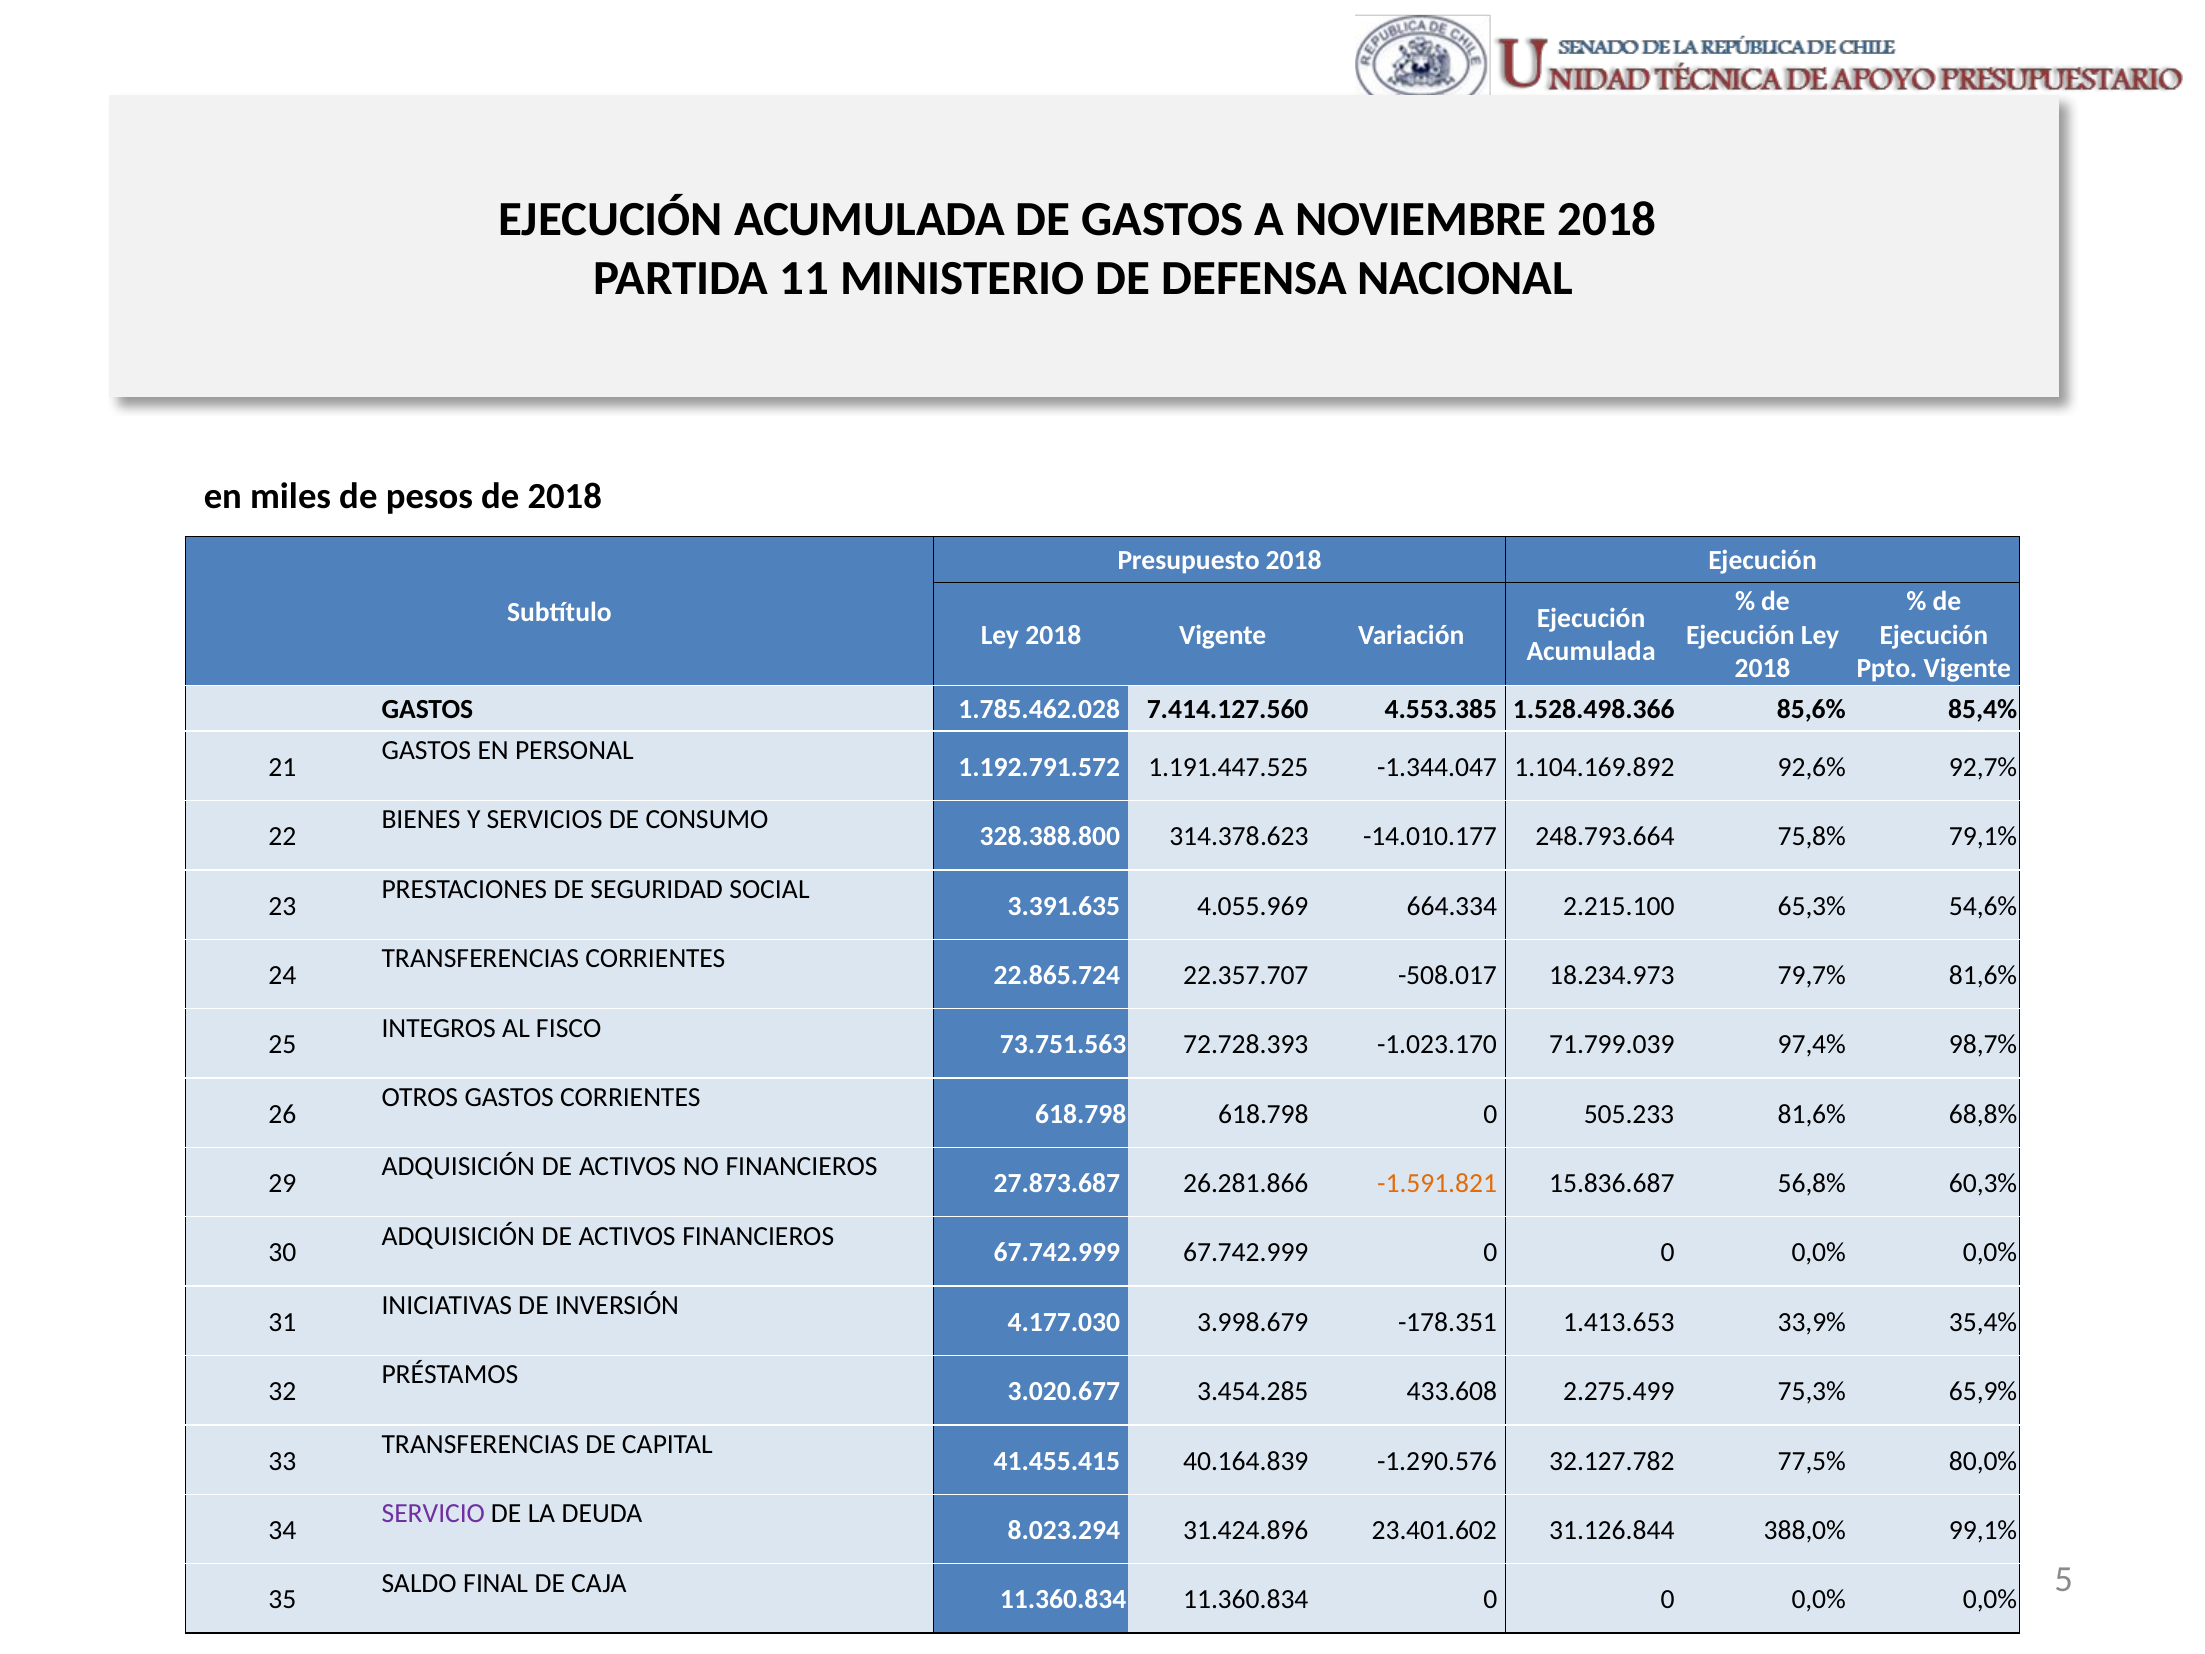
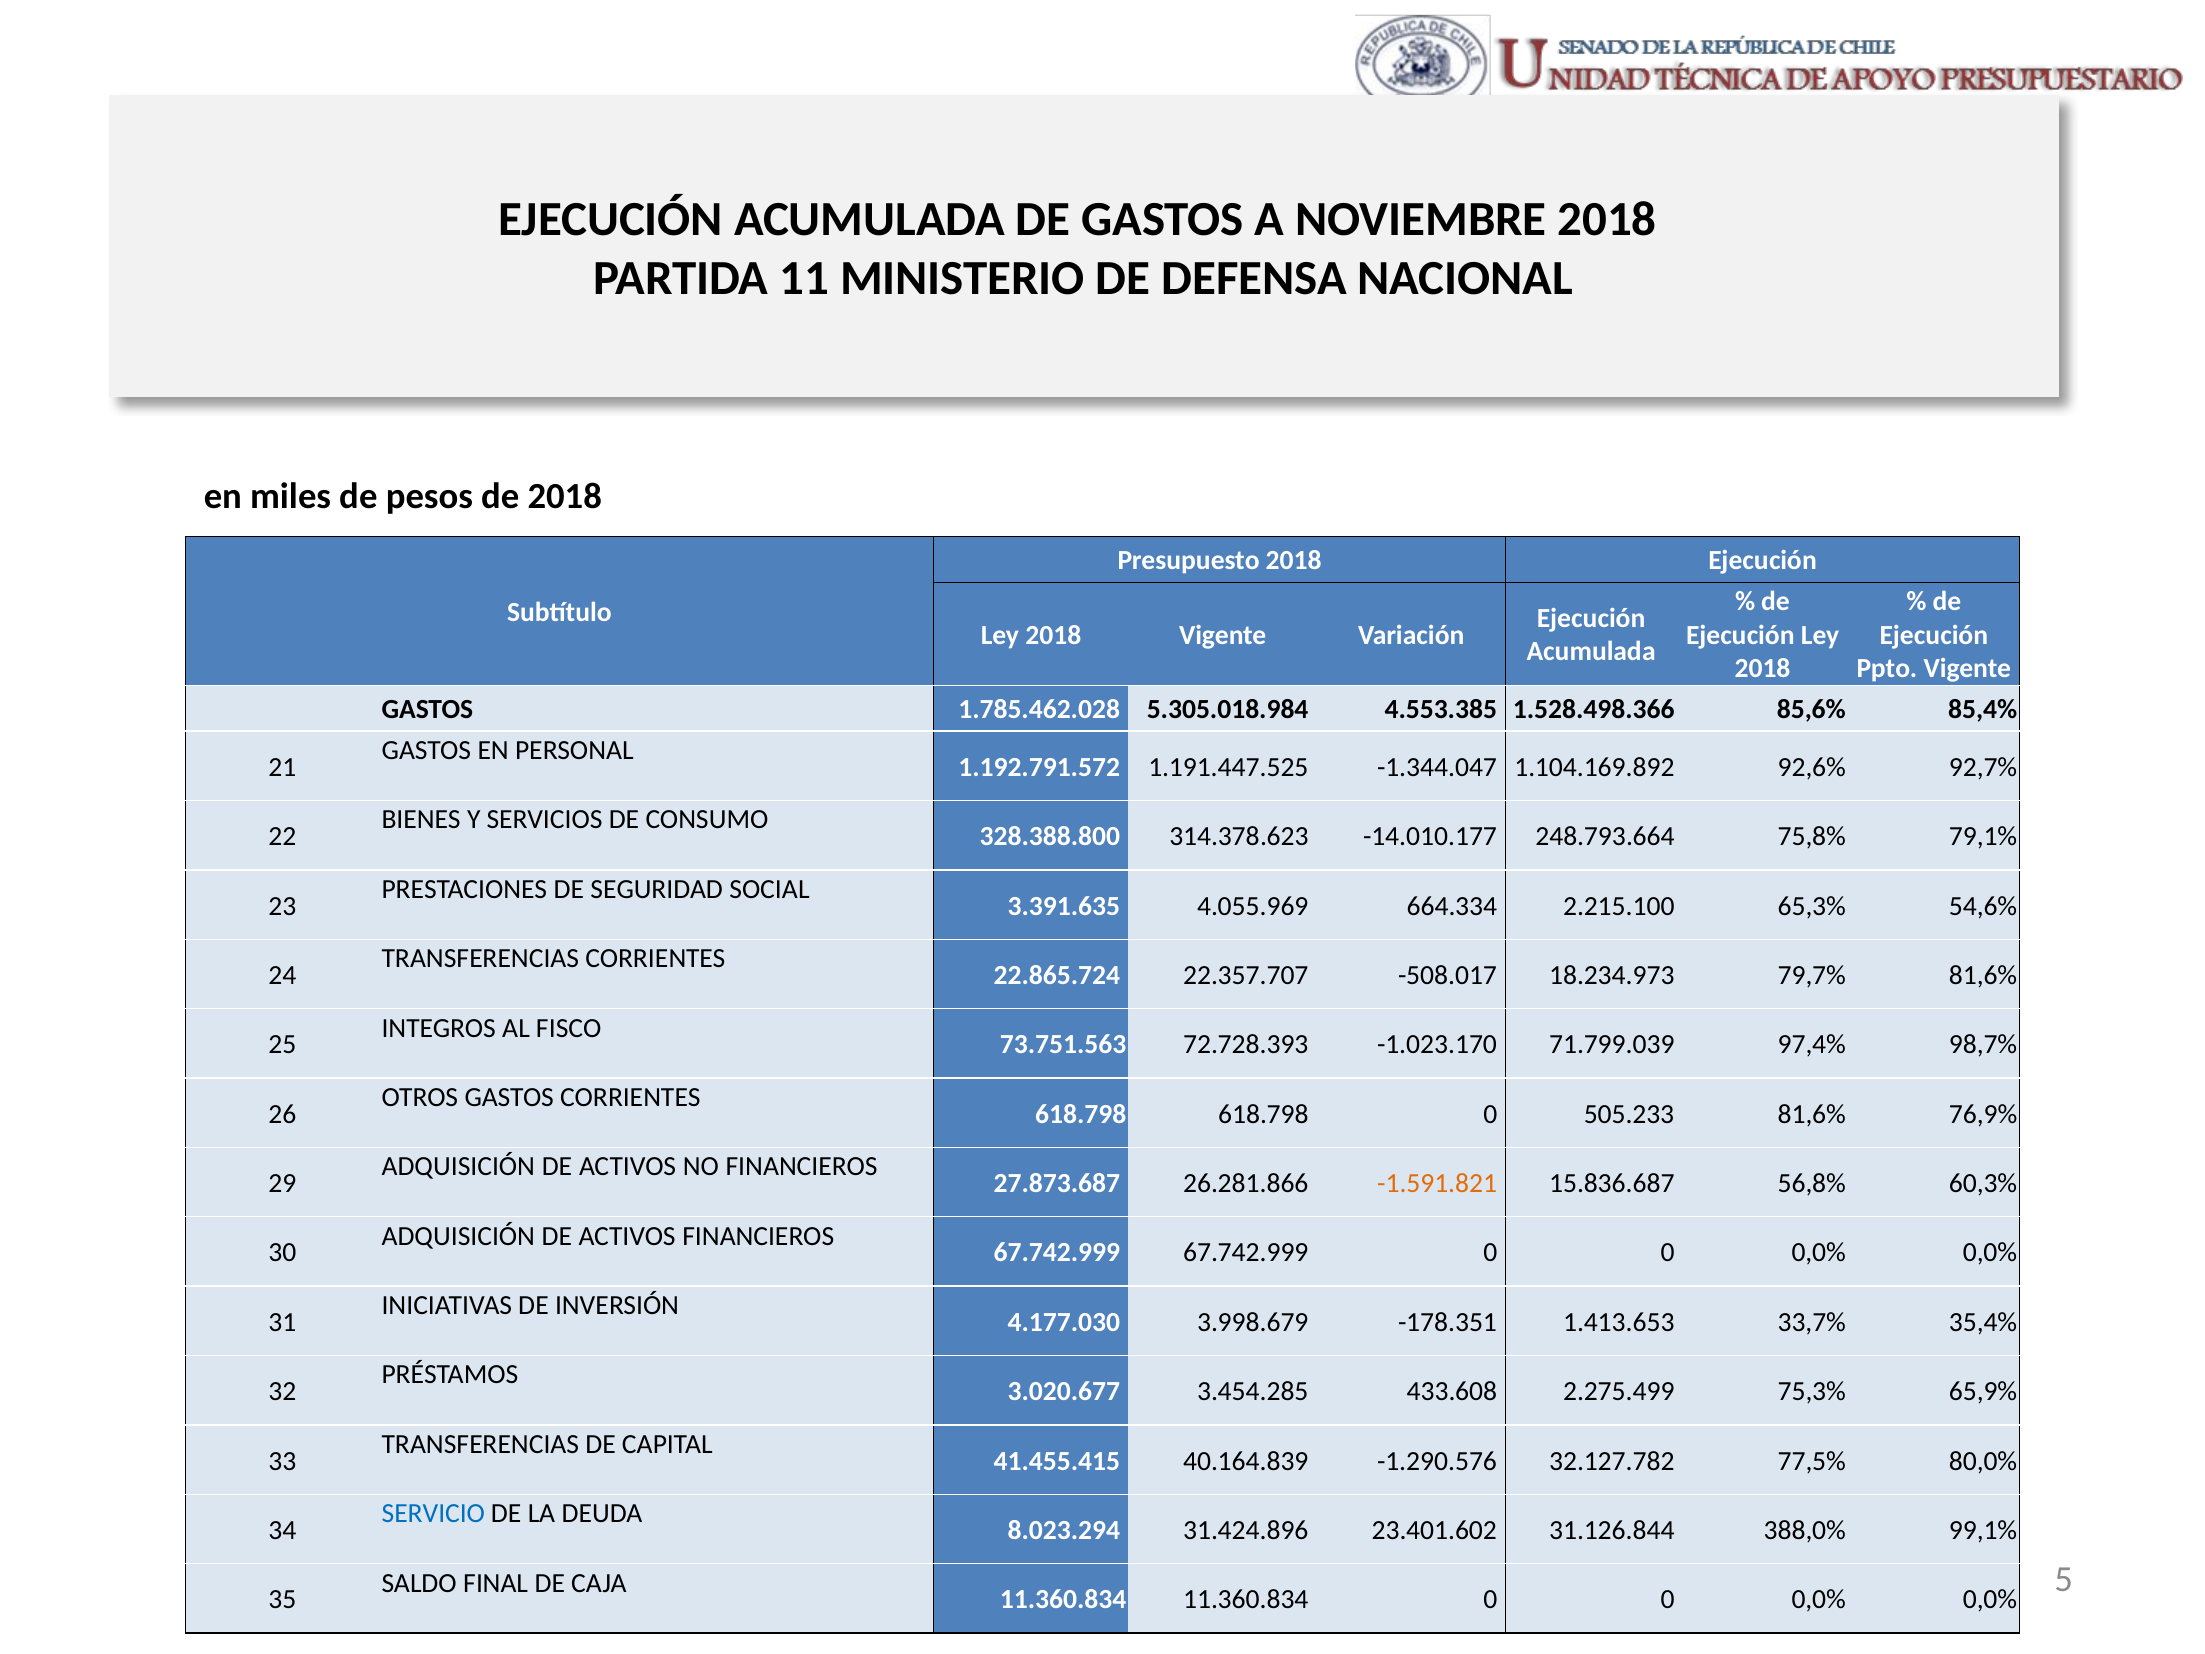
7.414.127.560: 7.414.127.560 -> 5.305.018.984 (1228, 709)
68,8%: 68,8% -> 76,9% (1983, 1114)
33,9%: 33,9% -> 33,7% (1812, 1322)
SERVICIO colour: purple -> blue (433, 1513)
